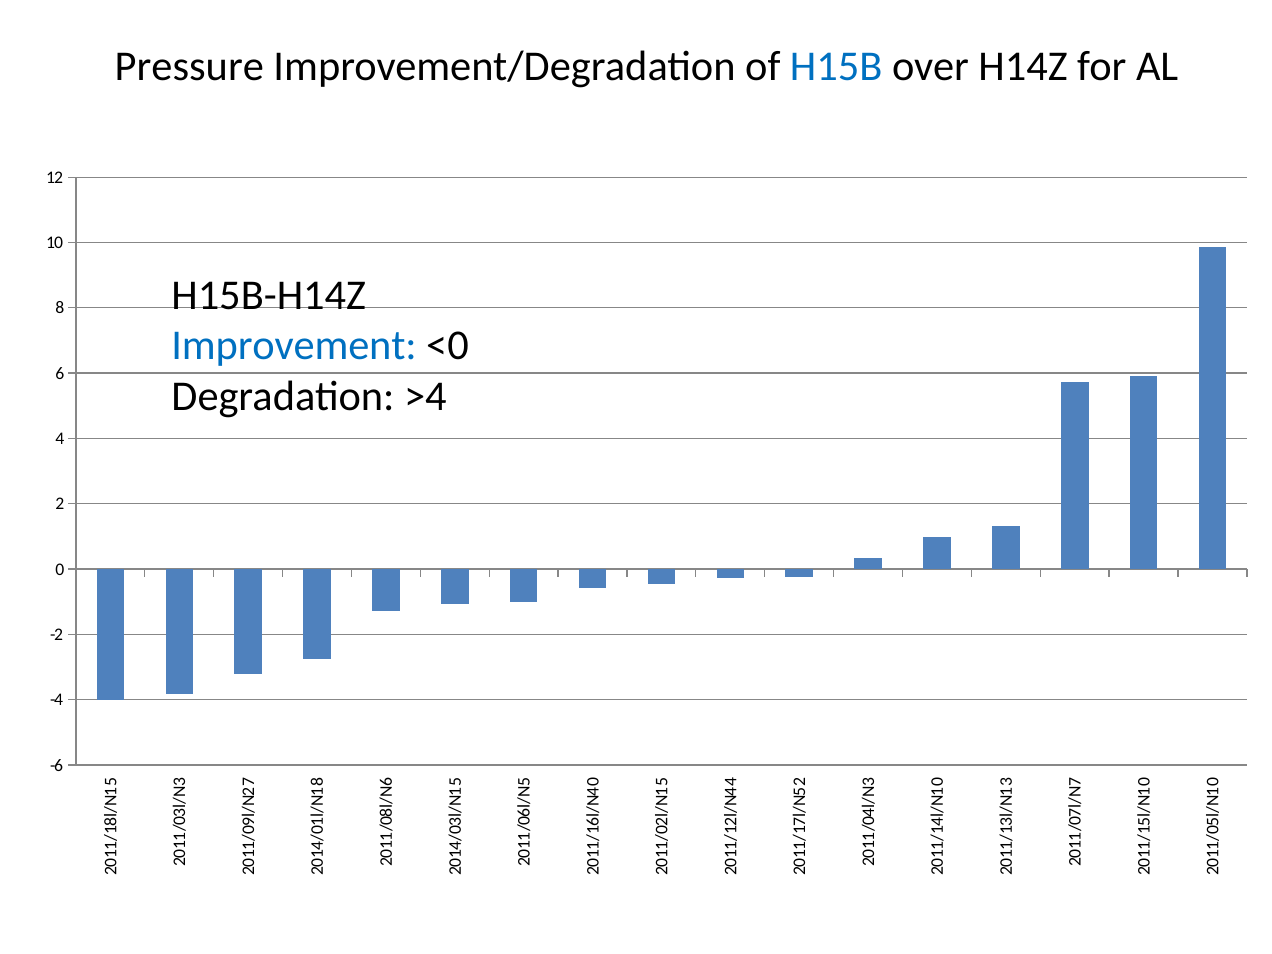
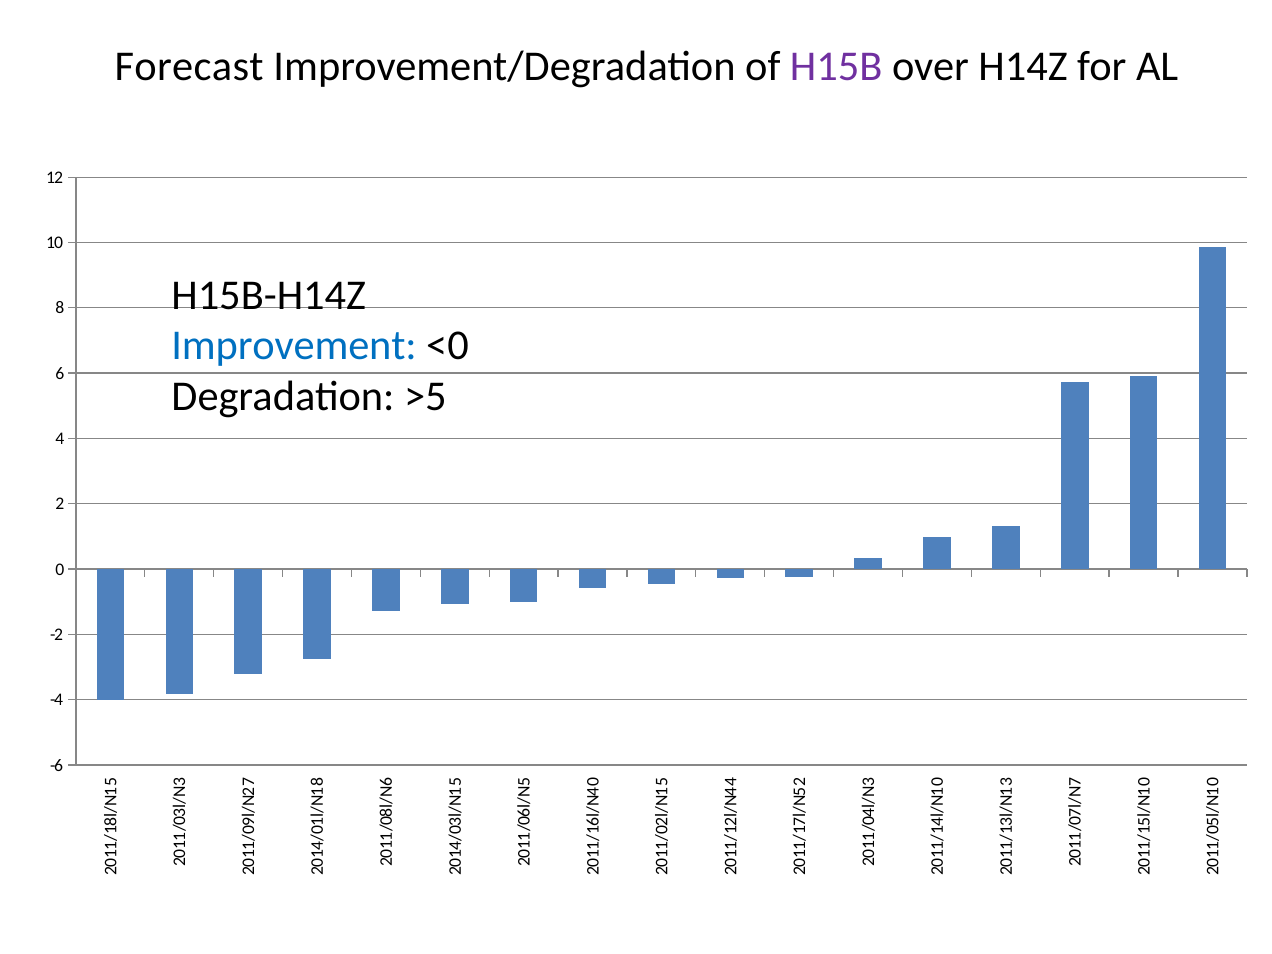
Pressure: Pressure -> Forecast (189, 66)
H15B colour: blue -> purple (836, 66)
>4: >4 -> >5 (425, 397)
